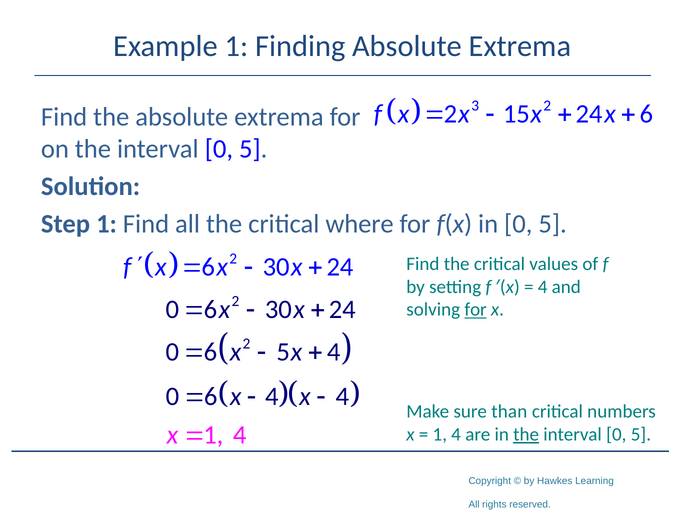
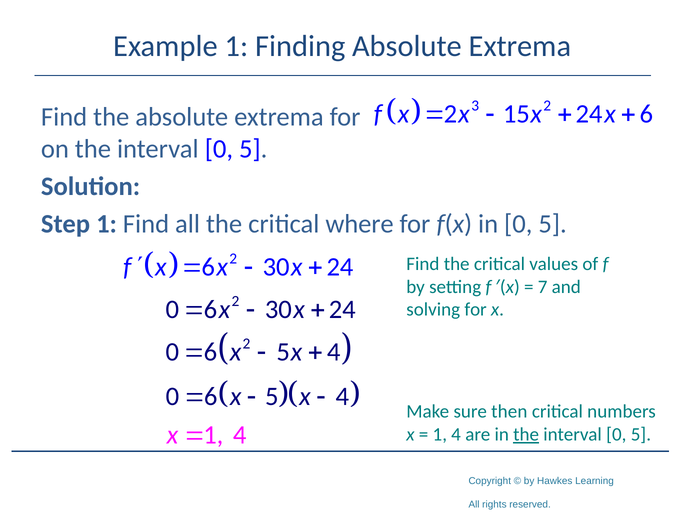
4: 4 -> 7 (543, 287)
for underline: present -> none (476, 309)
4: 4 -> 5 (272, 396)
than: than -> then (509, 412)
